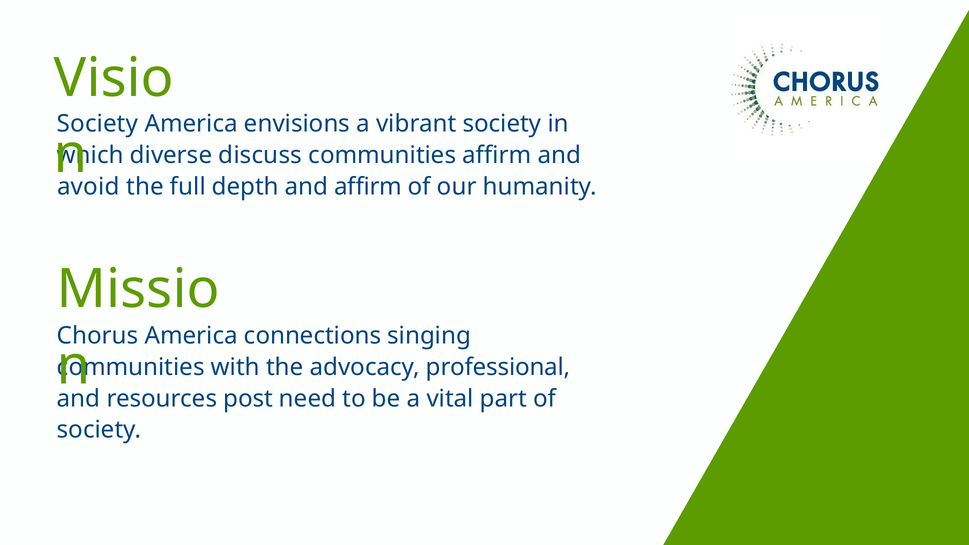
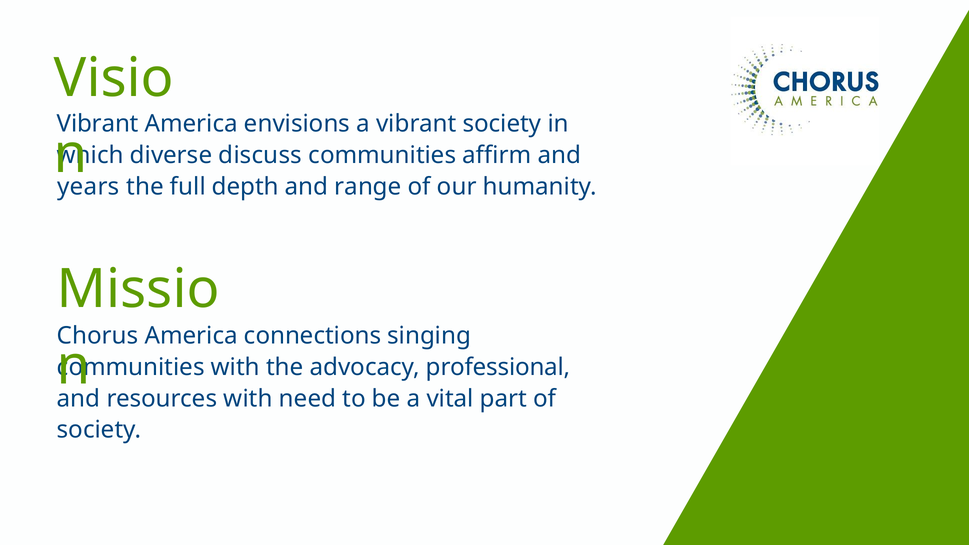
Society: Society -> Vibrant (98, 124)
avoid: avoid -> years (88, 187)
and affirm: affirm -> range (368, 187)
resources post: post -> with (248, 399)
